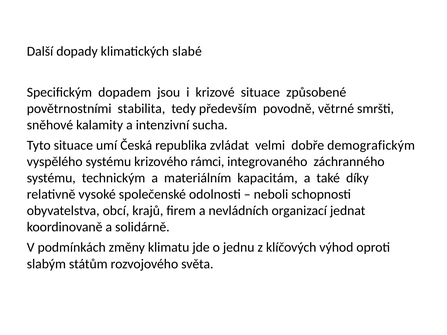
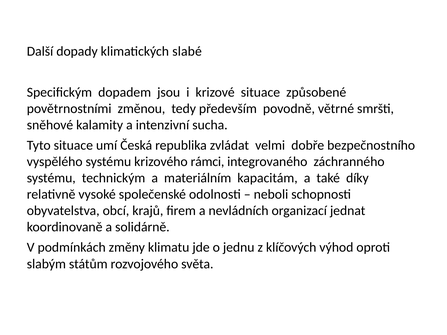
stabilita: stabilita -> změnou (141, 109)
demografickým: demografickým -> bezpečnostního (371, 145)
